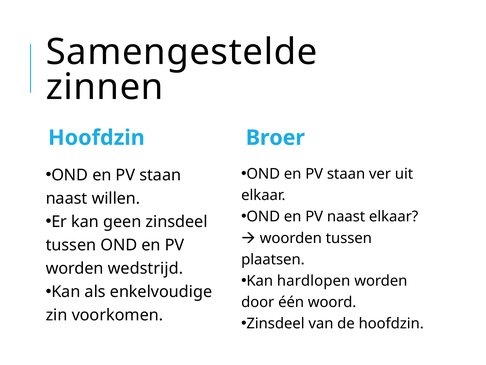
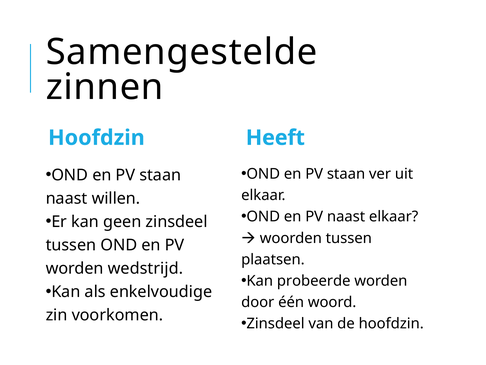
Broer: Broer -> Heeft (275, 138)
hardlopen: hardlopen -> probeerde (314, 281)
